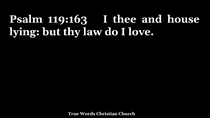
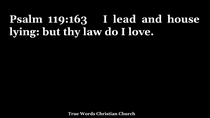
thee: thee -> lead (124, 19)
